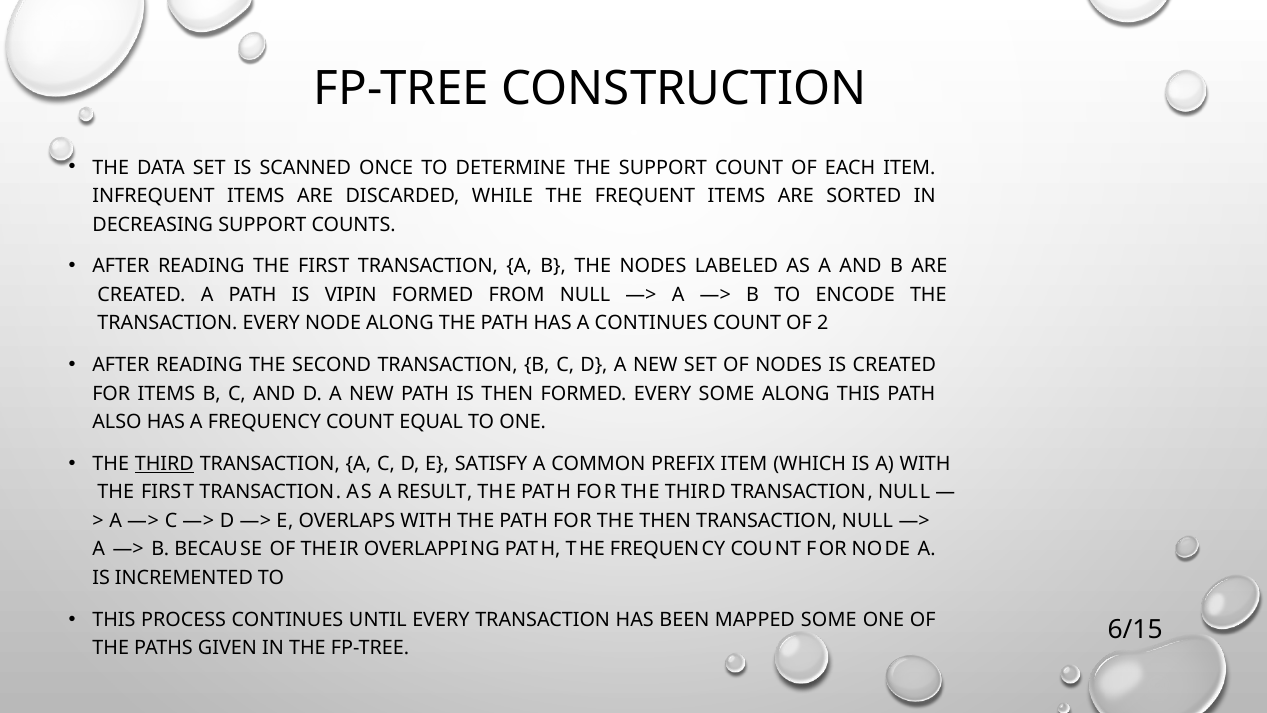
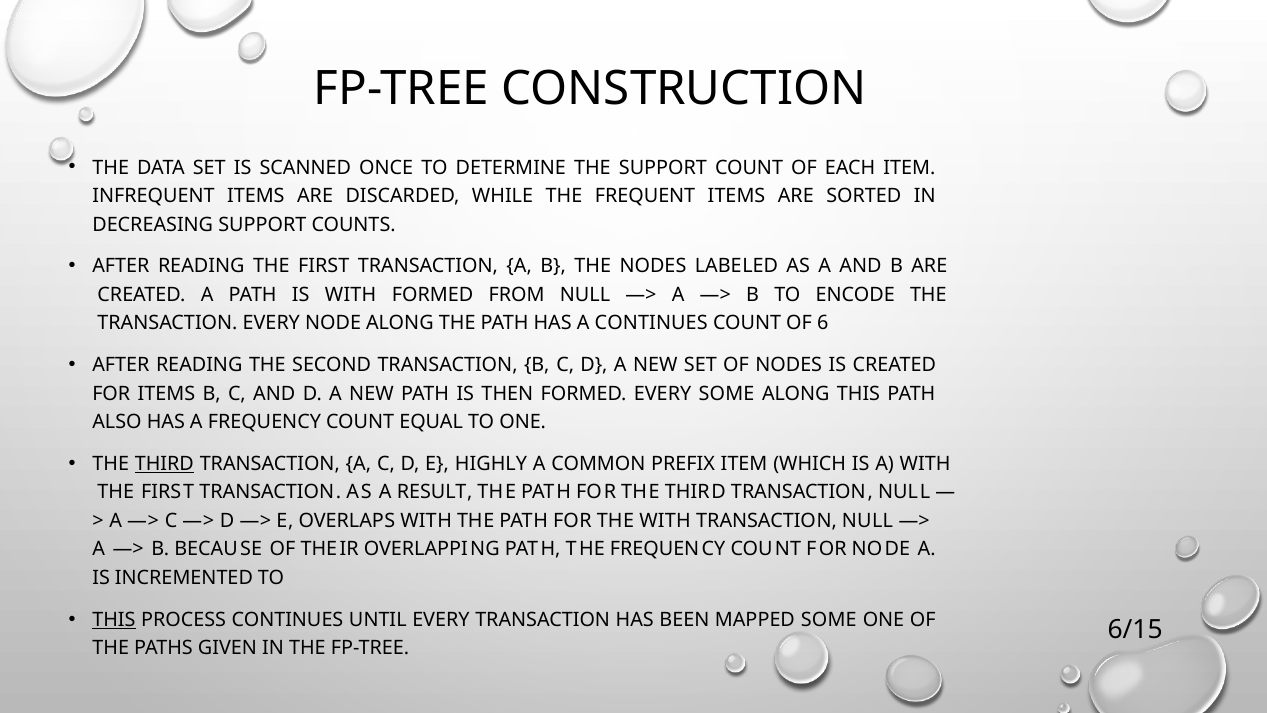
IS VIPIN: VIPIN -> WITH (351, 295)
2: 2 -> 6 (823, 323)
SATISFY: SATISFY -> HIGHLY (491, 464)
THE THEN: THEN -> WITH (665, 521)
THIS underline: none -> present (114, 619)
